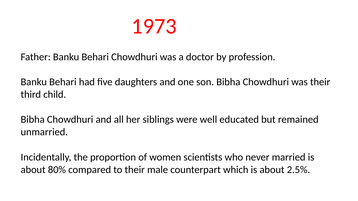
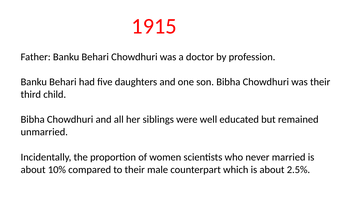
1973: 1973 -> 1915 (154, 26)
80%: 80% -> 10% (57, 170)
